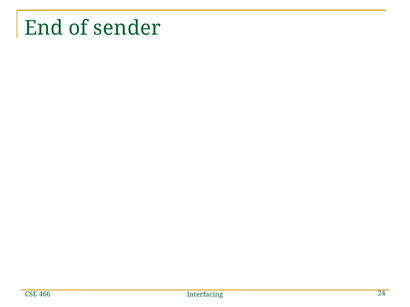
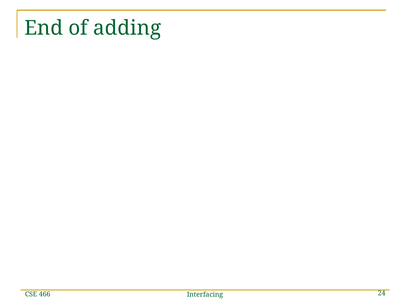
sender: sender -> adding (127, 28)
